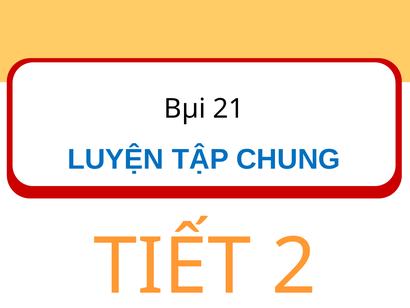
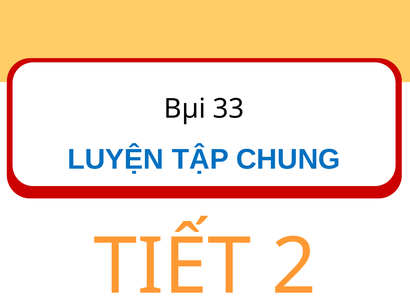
21: 21 -> 33 (228, 108)
